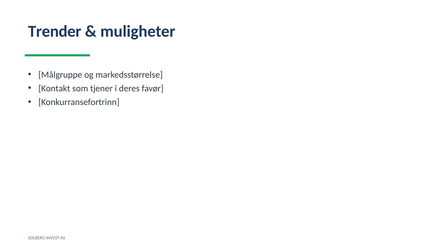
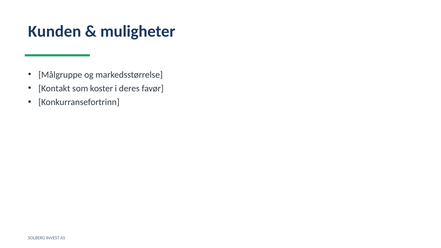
Trender: Trender -> Kunden (55, 31)
tjener: tjener -> koster (101, 88)
